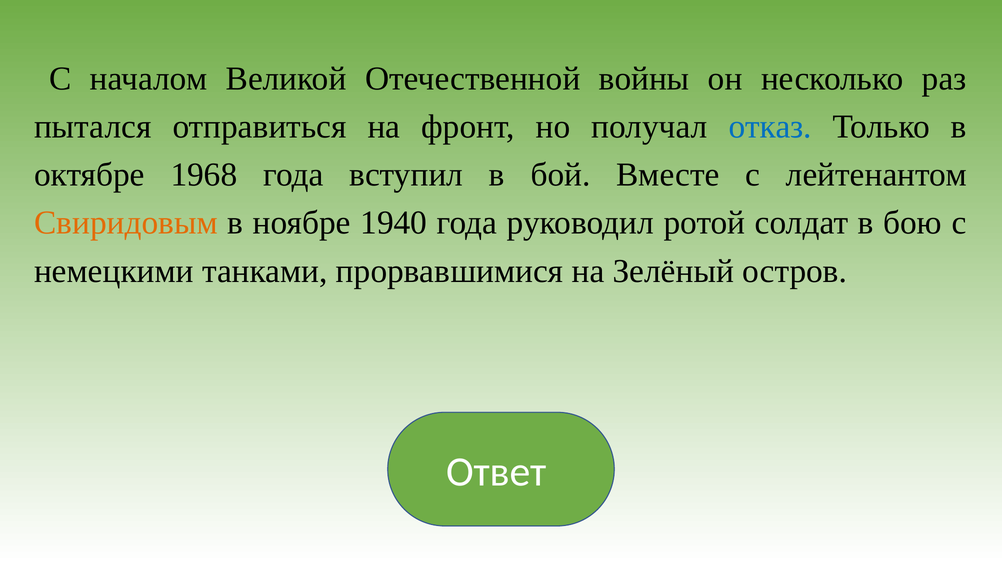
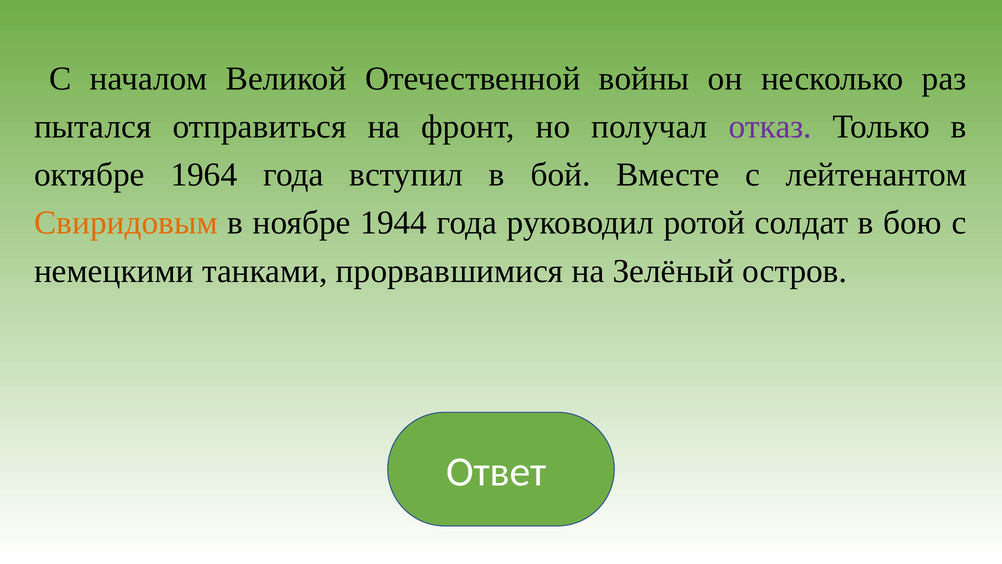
отказ colour: blue -> purple (770, 127)
1968: 1968 -> 1964 (204, 175)
1940: 1940 -> 1944 (394, 223)
